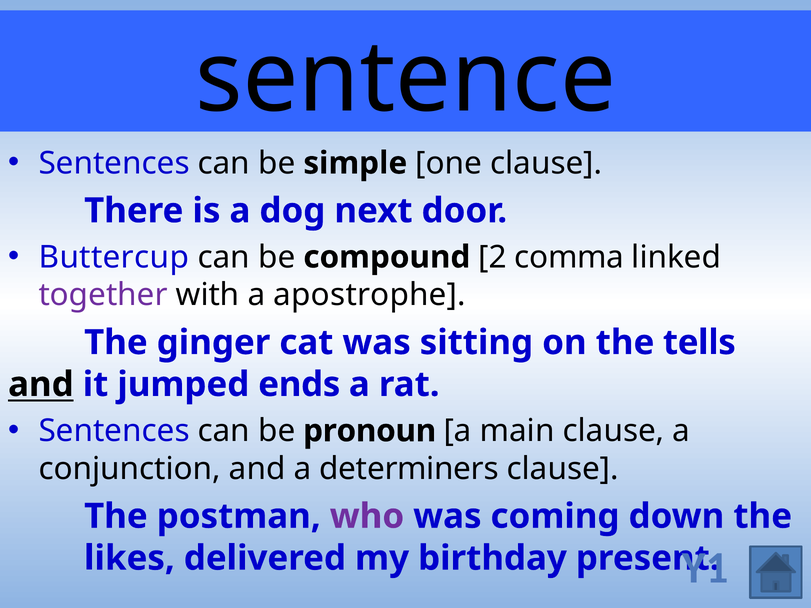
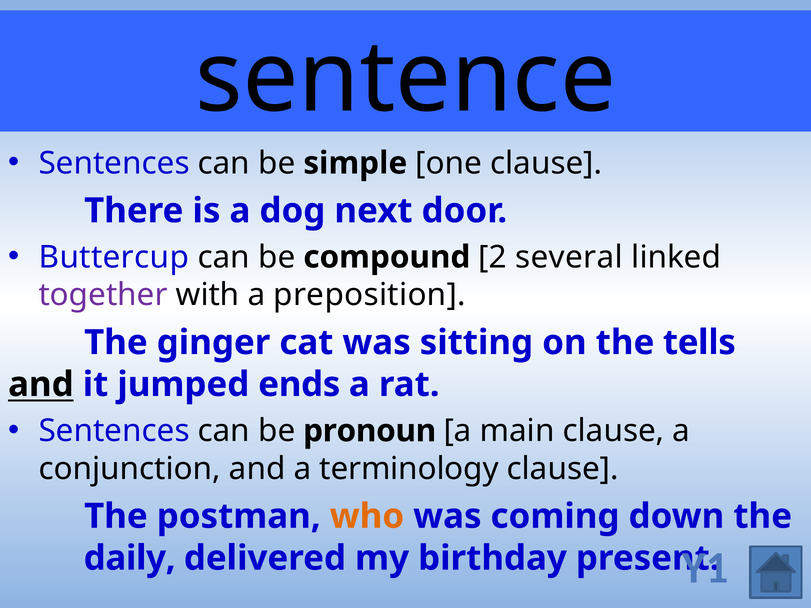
comma: comma -> several (569, 257)
apostrophe: apostrophe -> preposition (370, 295)
determiners: determiners -> terminology (409, 469)
who colour: purple -> orange (367, 516)
likes: likes -> daily (130, 558)
